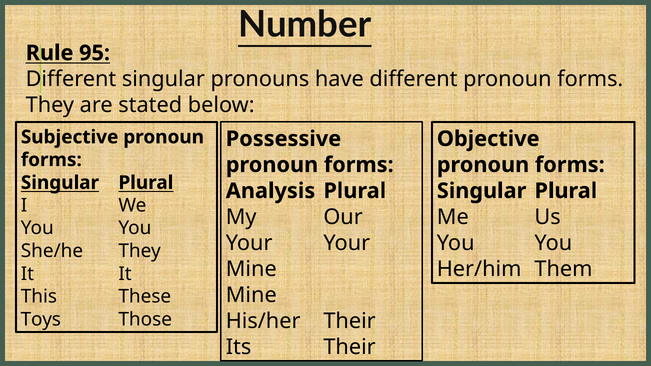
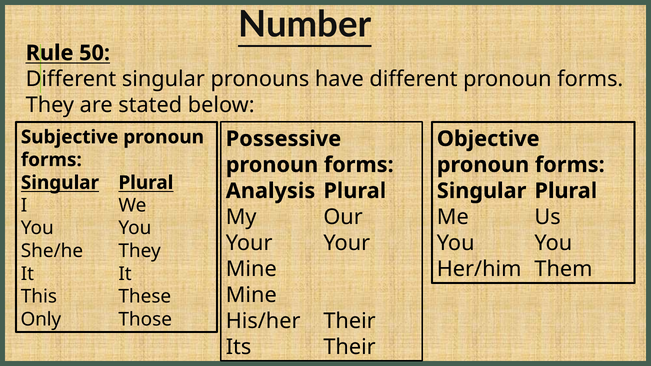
95: 95 -> 50 (95, 53)
Toys: Toys -> Only (41, 319)
